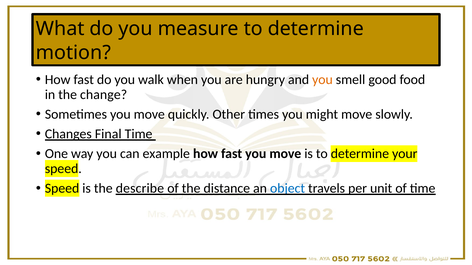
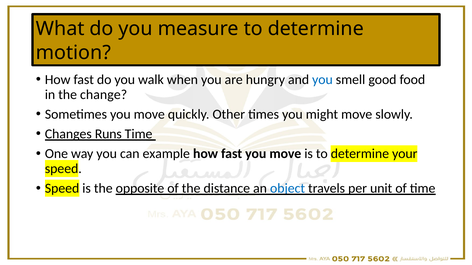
you colour: orange -> blue (322, 80)
Final: Final -> Runs (108, 134)
describe: describe -> opposite (140, 189)
